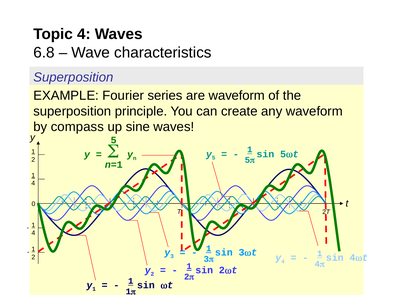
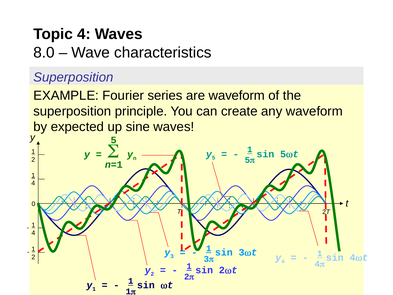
6.8: 6.8 -> 8.0 (44, 52)
compass: compass -> expected (77, 127)
